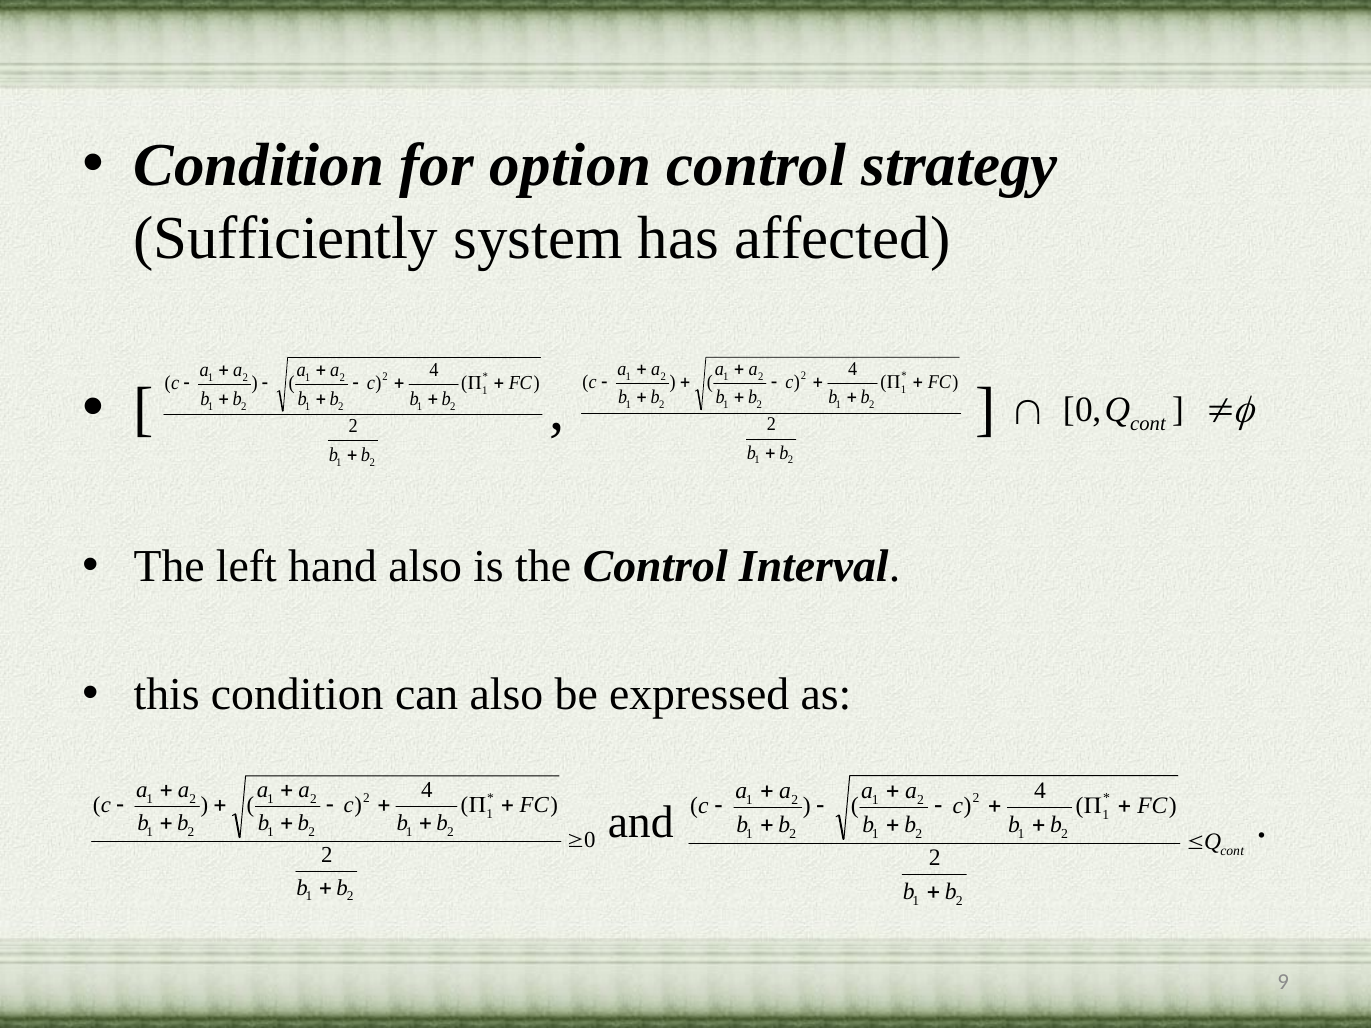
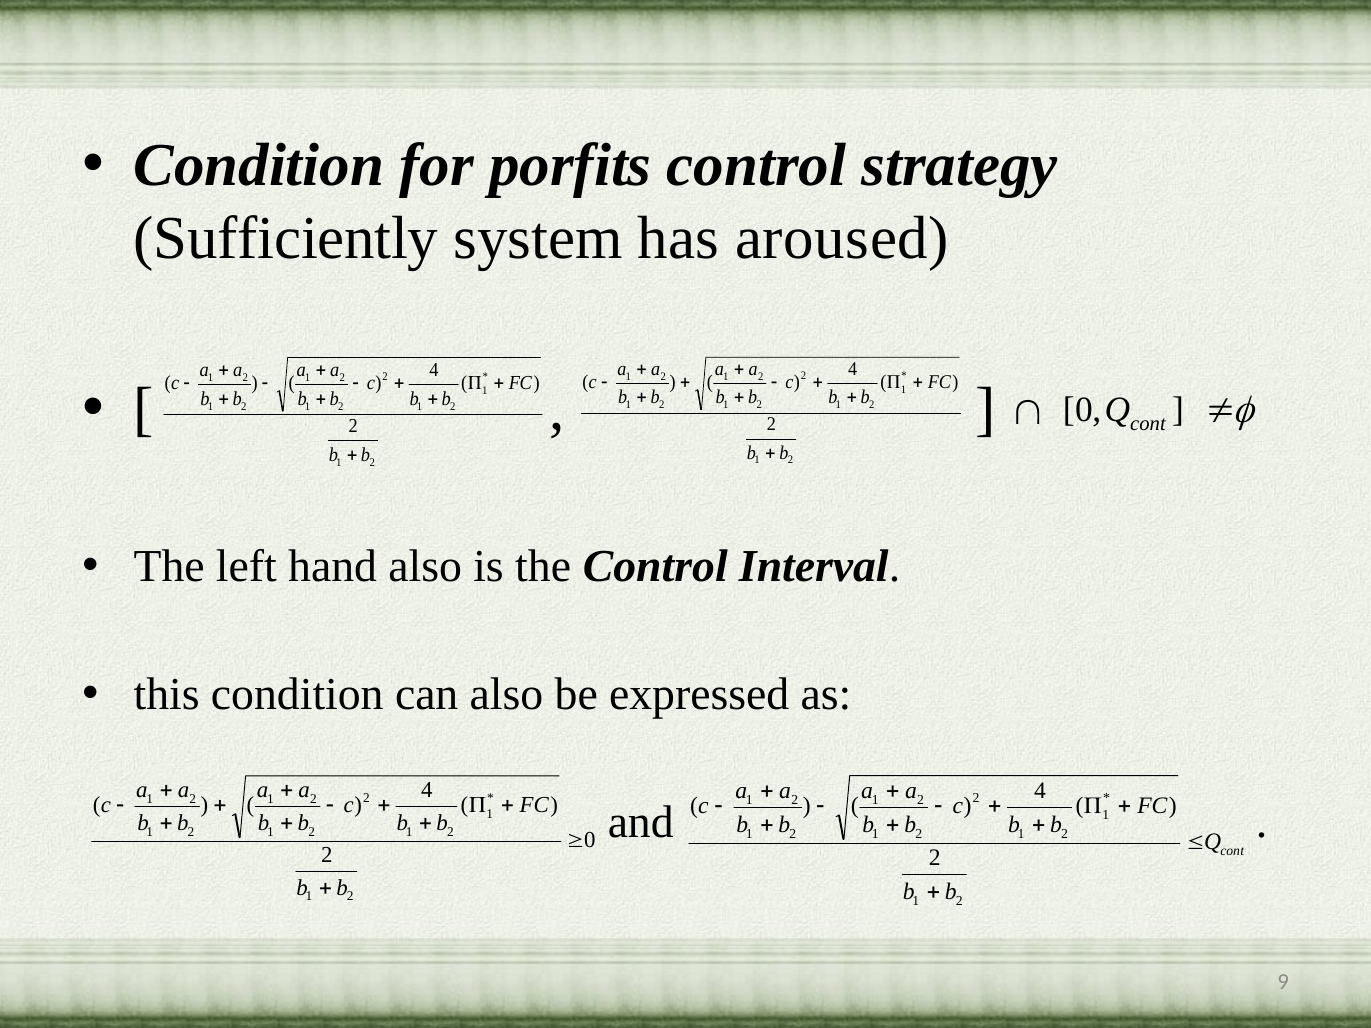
option: option -> porfits (570, 166)
affected: affected -> aroused (842, 239)
